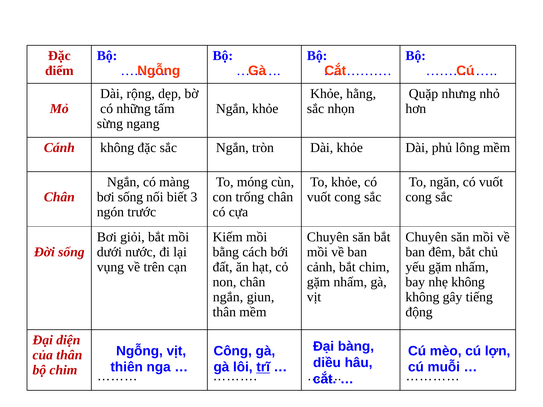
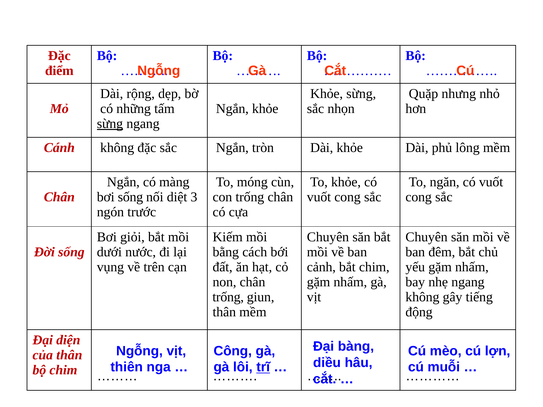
Khỏe hằng: hằng -> sừng (361, 94)
sừng underline: none -> present (110, 124)
biết: biết -> diệt (177, 197)
nhẹ không: không -> ngang (468, 282)
ngắn: ngắn -> trống (228, 297)
